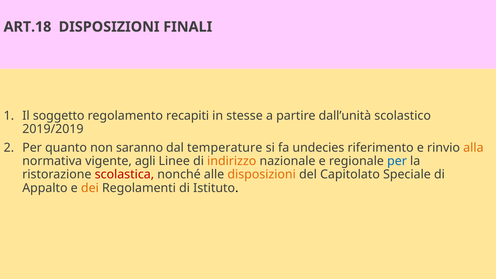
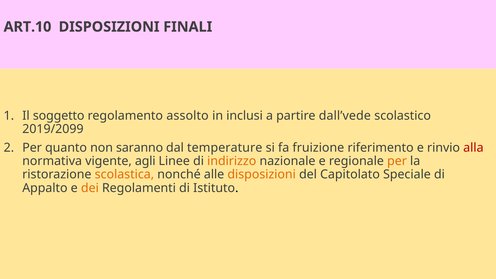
ART.18: ART.18 -> ART.10 (27, 27)
recapiti: recapiti -> assolto (188, 116)
stesse: stesse -> inclusi (245, 116)
dall’unità: dall’unità -> dall’vede (345, 116)
2019/2019: 2019/2019 -> 2019/2099 (53, 129)
undecies: undecies -> fruizione (318, 148)
alla colour: orange -> red (473, 148)
per colour: blue -> orange (397, 161)
scolastica colour: red -> orange (124, 175)
